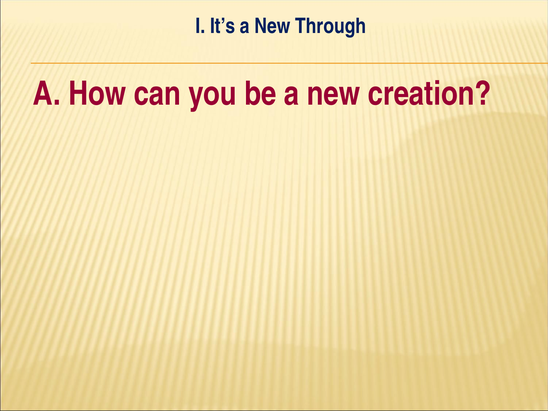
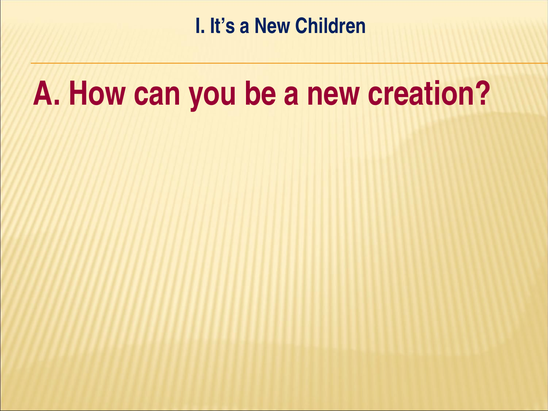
Through: Through -> Children (331, 26)
